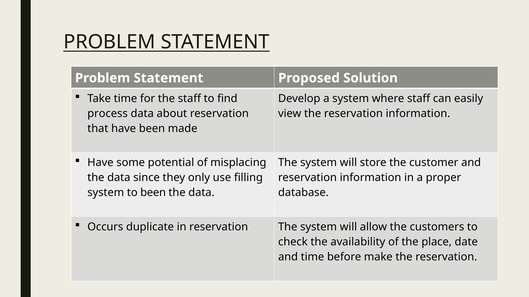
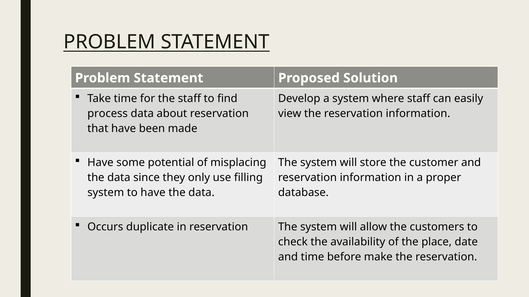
to been: been -> have (153, 193)
